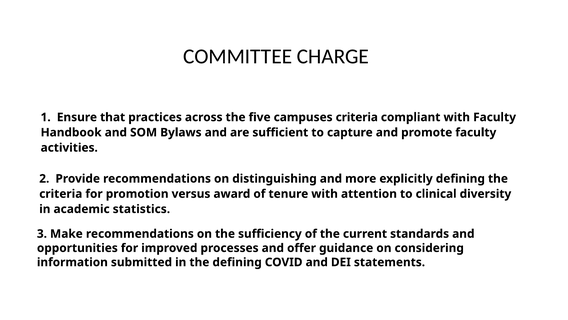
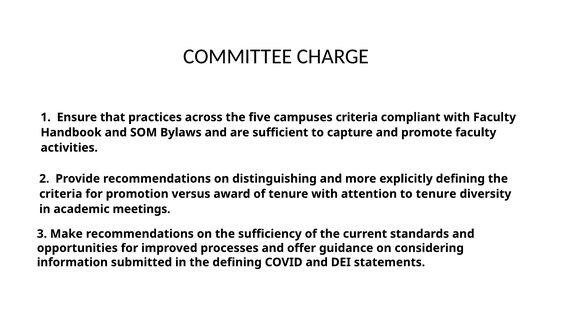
to clinical: clinical -> tenure (436, 194)
statistics: statistics -> meetings (142, 209)
